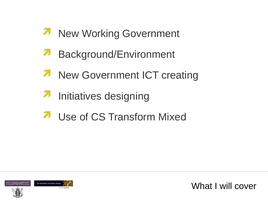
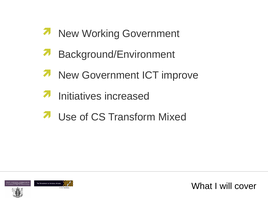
creating: creating -> improve (180, 75)
designing: designing -> increased (127, 96)
